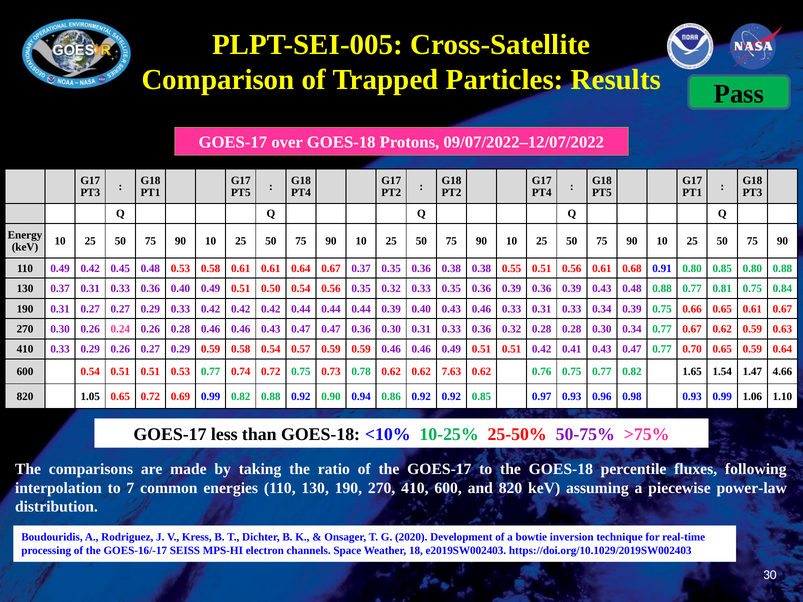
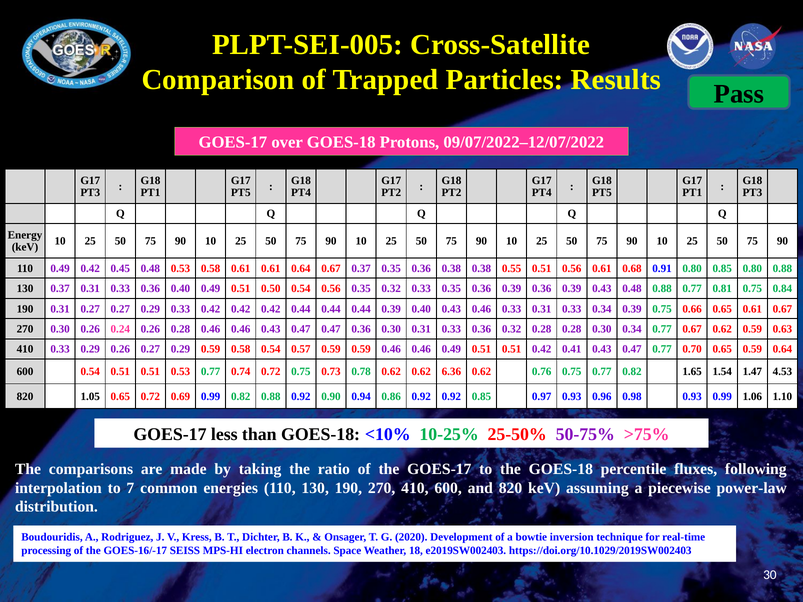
7.63: 7.63 -> 6.36 (451, 372)
4.66: 4.66 -> 4.53 (782, 372)
